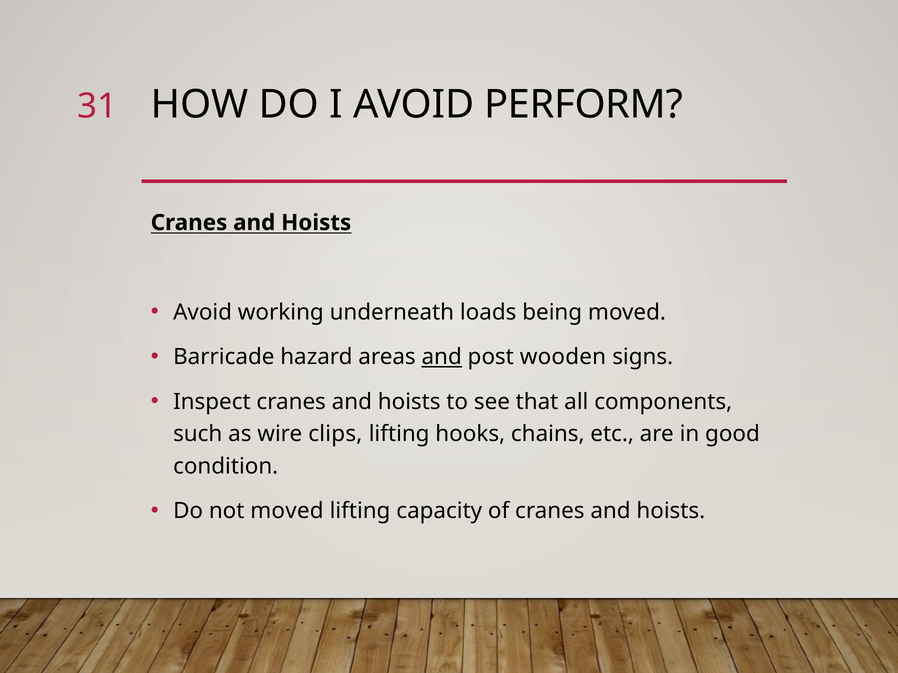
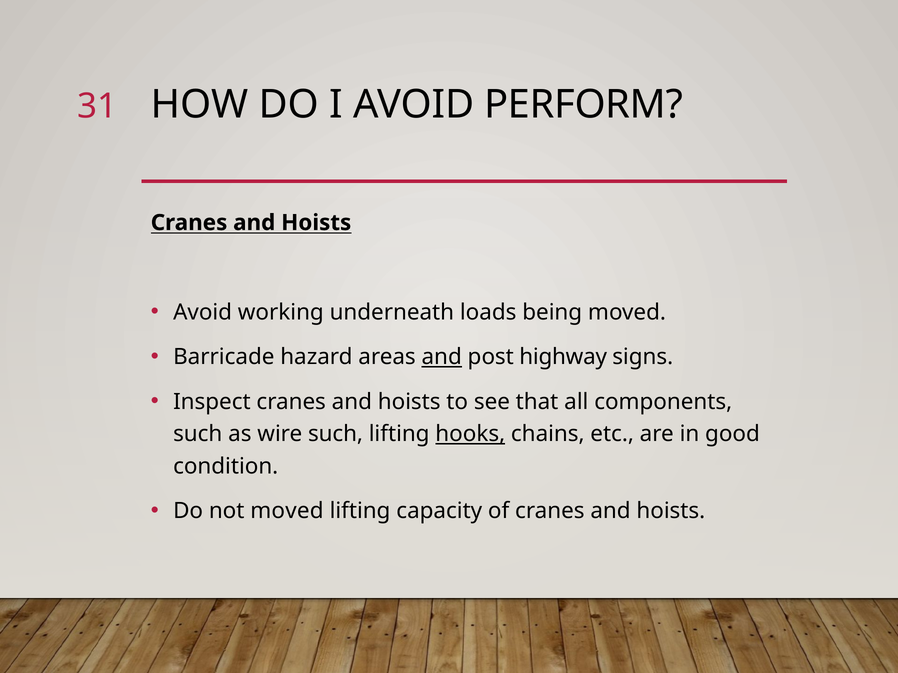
wooden: wooden -> highway (563, 357)
wire clips: clips -> such (336, 434)
hooks underline: none -> present (470, 434)
